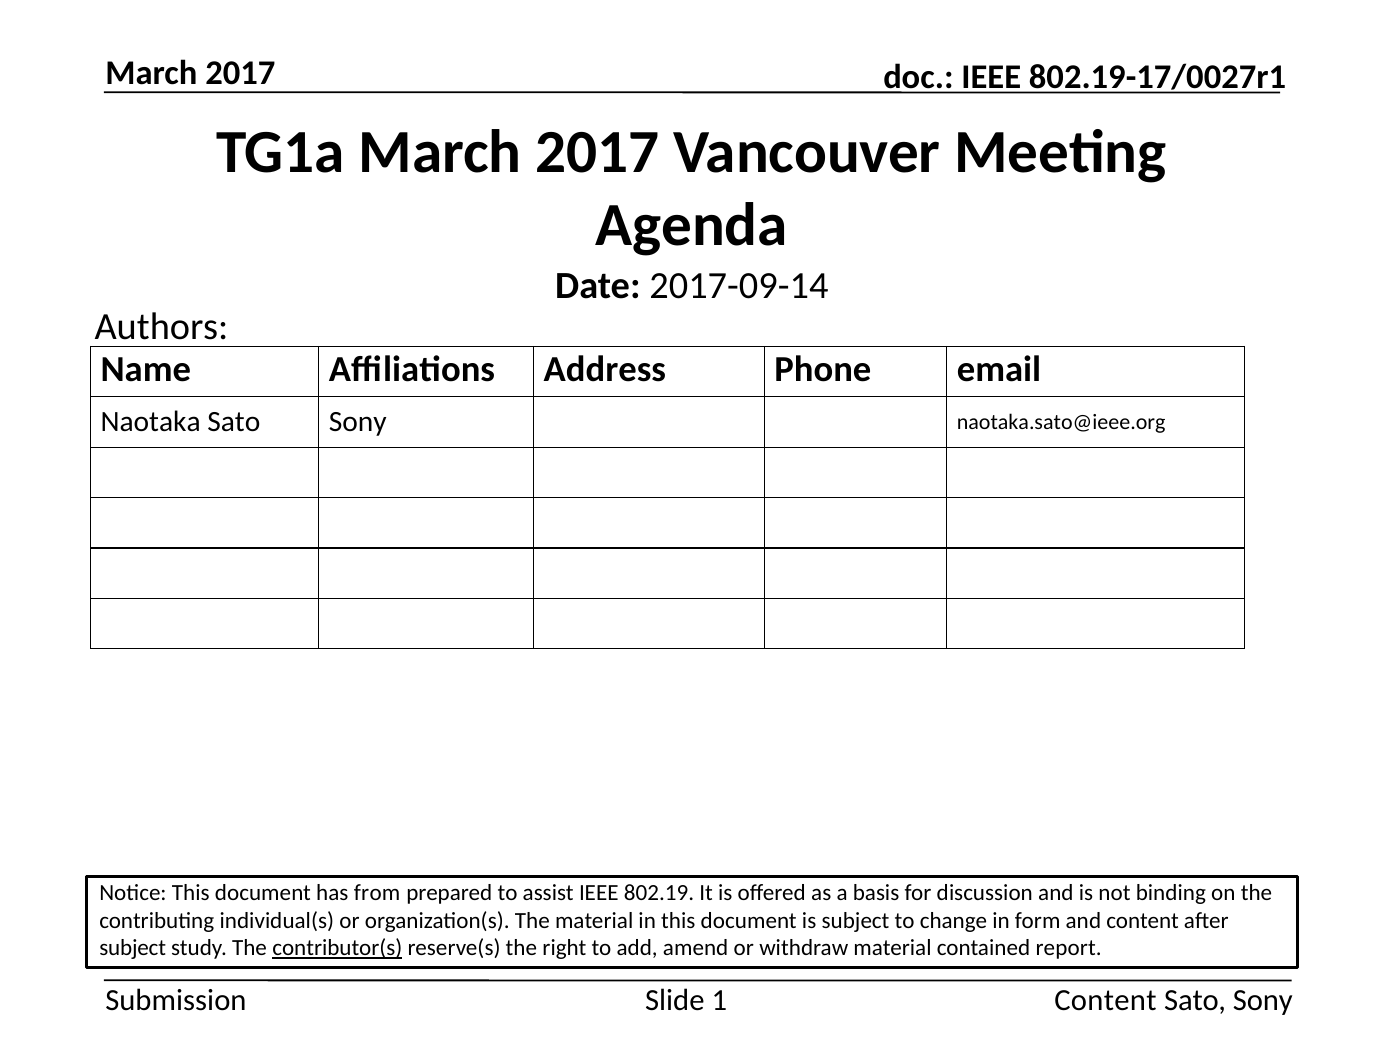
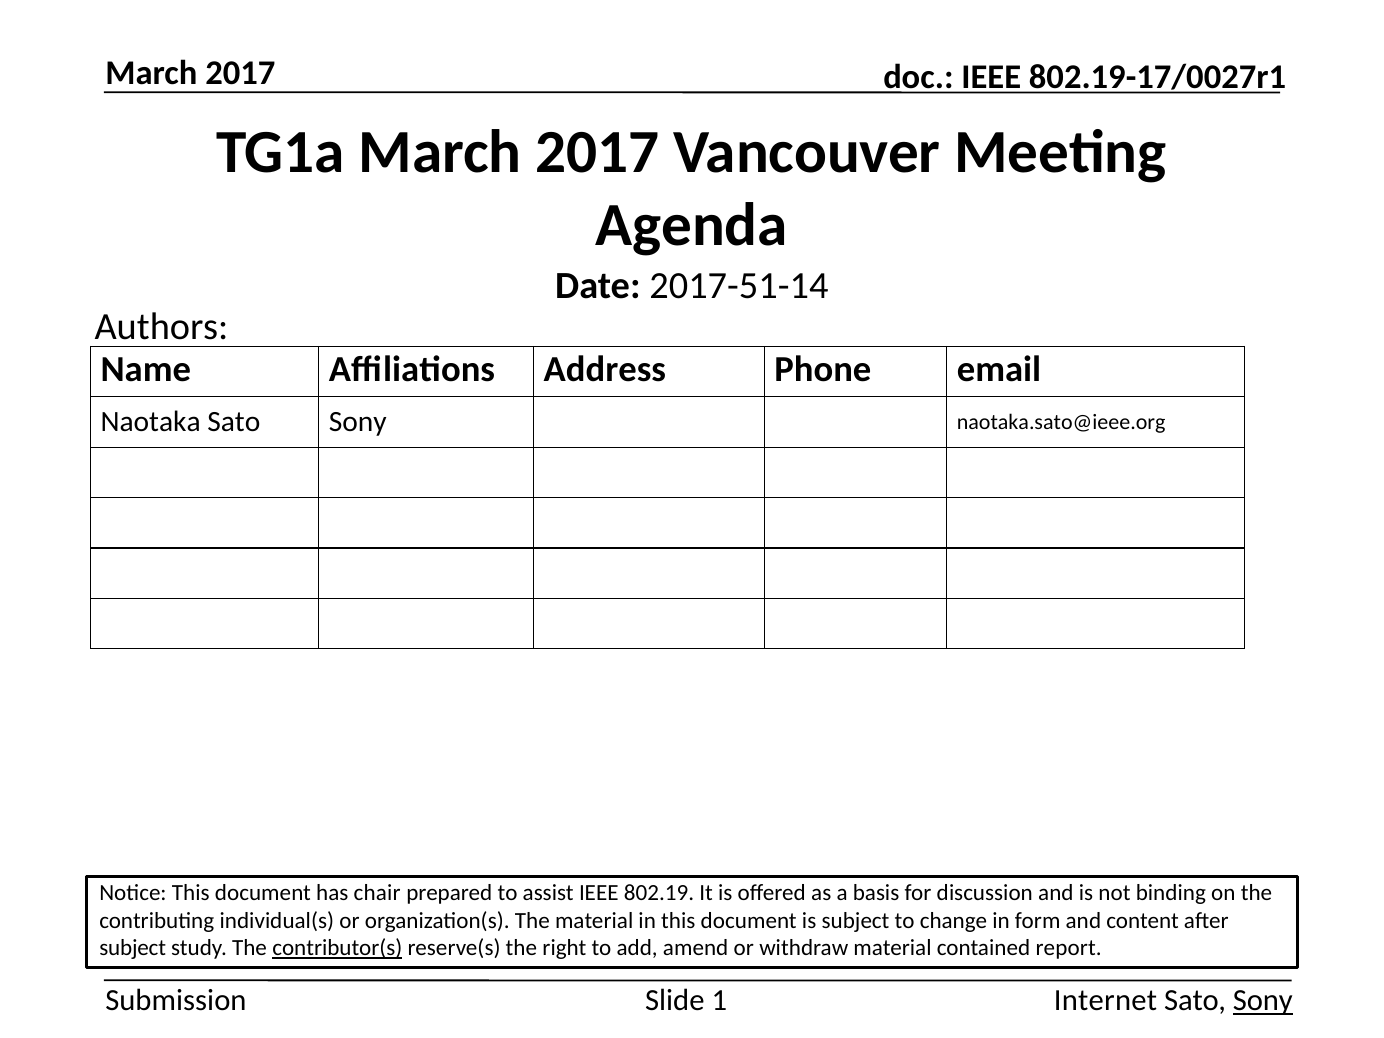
2017-09-14: 2017-09-14 -> 2017-51-14 (739, 286)
from: from -> chair (377, 893)
Content: Content -> Internet (1105, 1001)
Sony underline: none -> present (1263, 1001)
